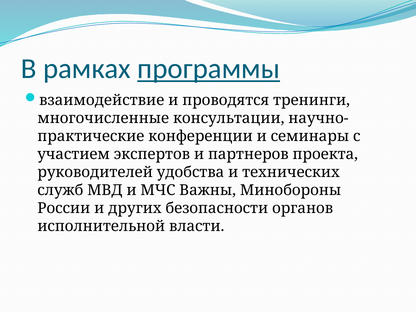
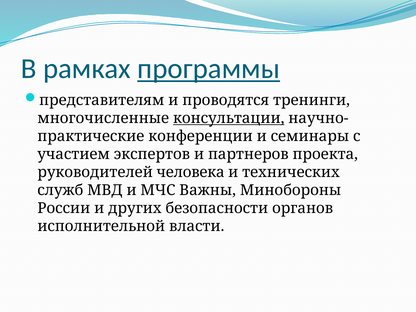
взаимодействие: взаимодействие -> представителям (102, 100)
консультации underline: none -> present (229, 118)
удобства: удобства -> человека (191, 172)
